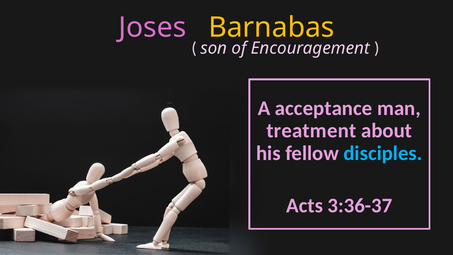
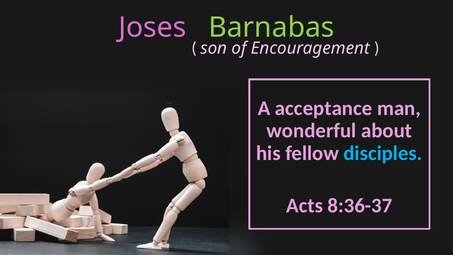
Barnabas colour: yellow -> light green (271, 27)
treatment: treatment -> wonderful (311, 131)
3:36-37: 3:36-37 -> 8:36-37 (360, 205)
